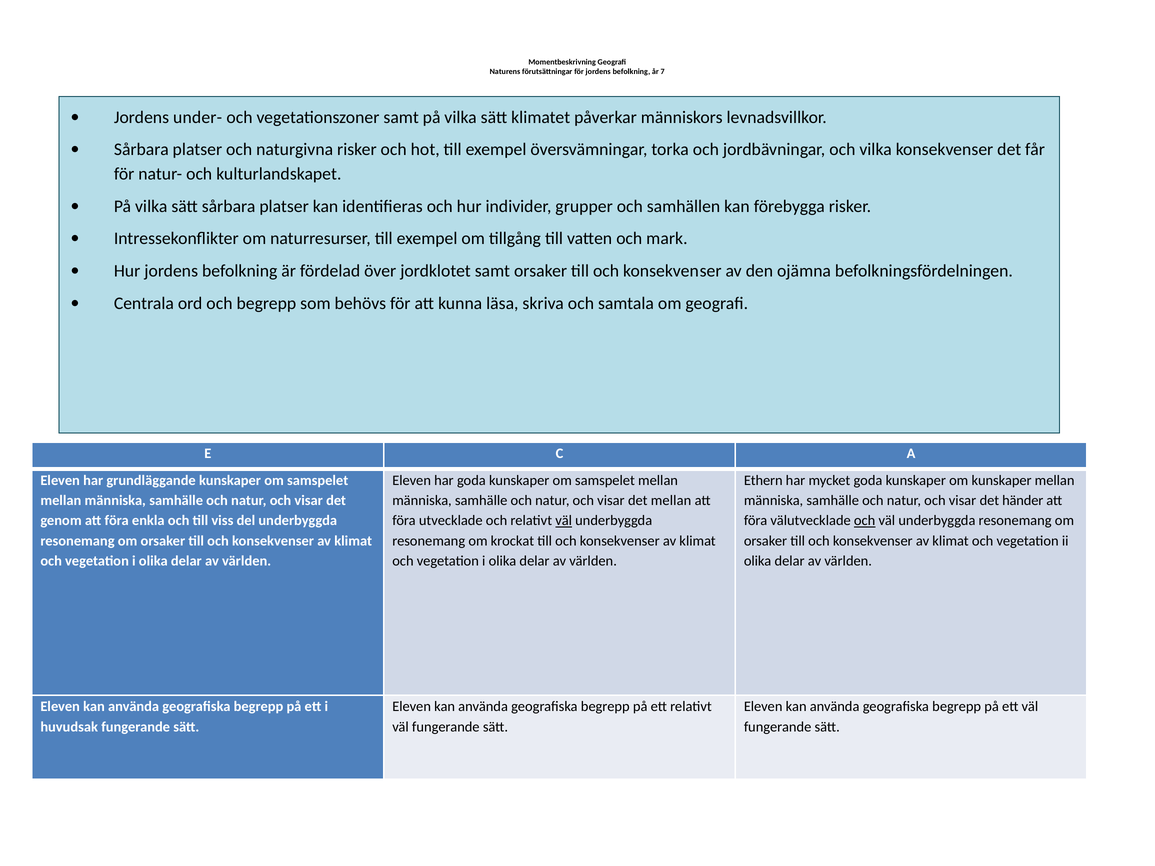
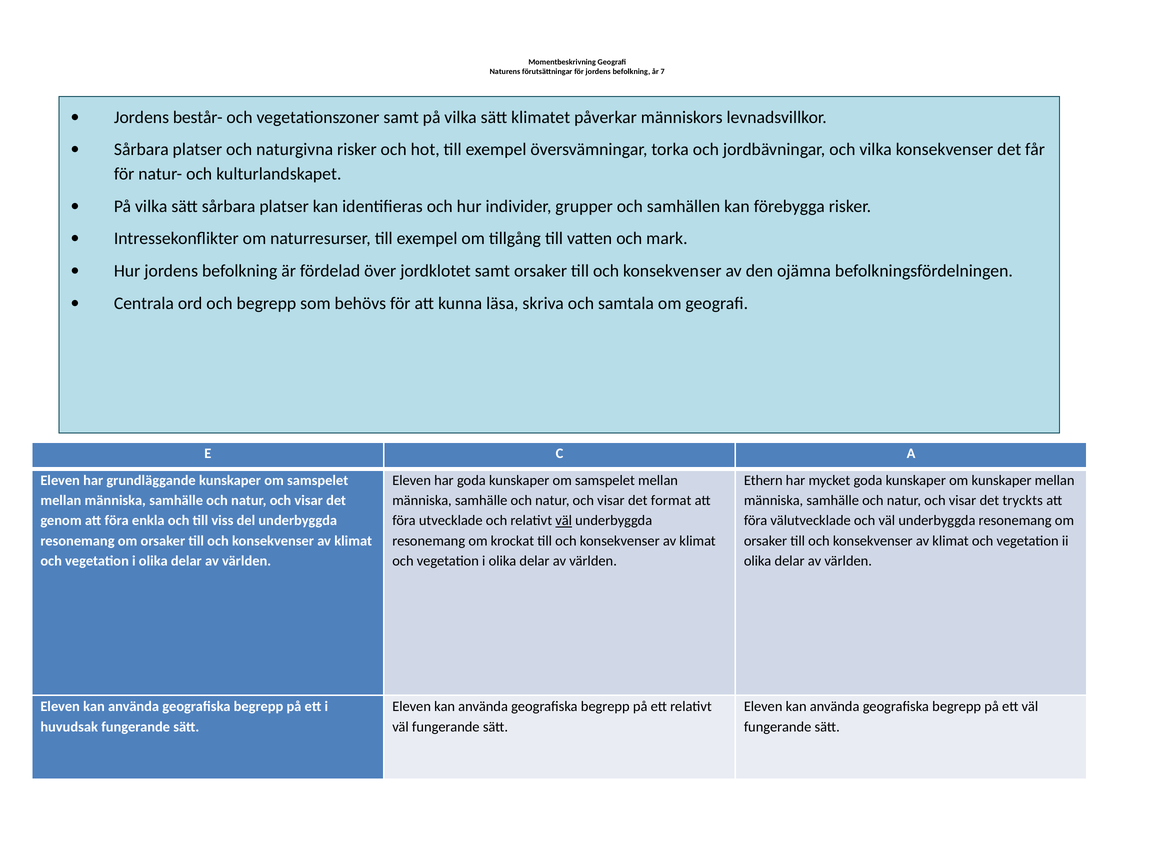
under-: under- -> består- (198, 117)
det mellan: mellan -> format (671, 501)
händer: händer -> tryckts (1023, 501)
och underline: present -> none (865, 521)
